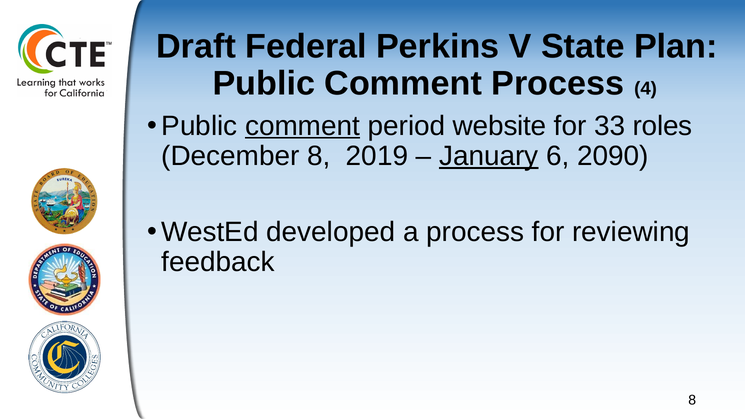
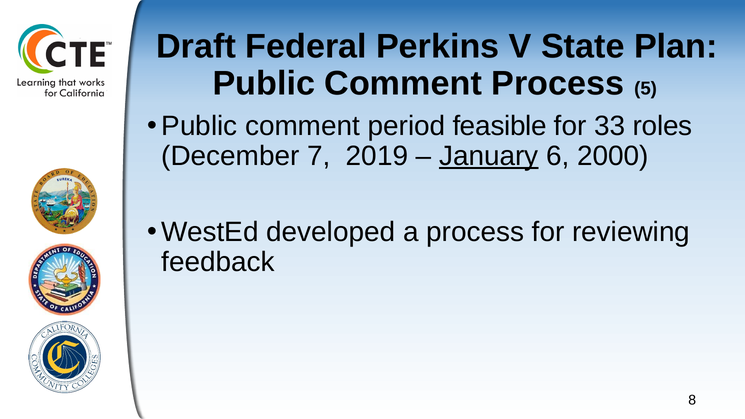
4: 4 -> 5 (646, 89)
comment underline: present -> none (303, 126)
website: website -> feasible (500, 126)
December 8: 8 -> 7 (319, 156)
2090: 2090 -> 2000 (613, 156)
